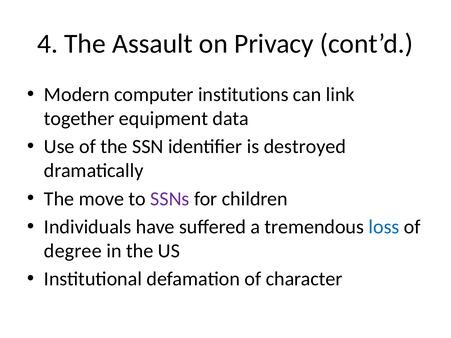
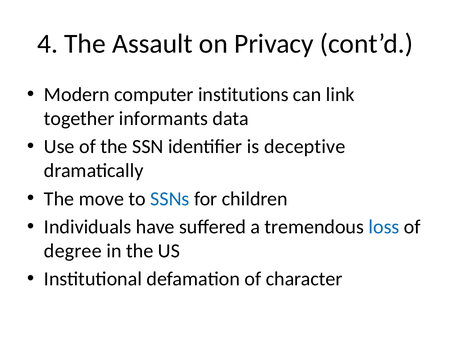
equipment: equipment -> informants (164, 119)
destroyed: destroyed -> deceptive (305, 147)
SSNs colour: purple -> blue (170, 199)
